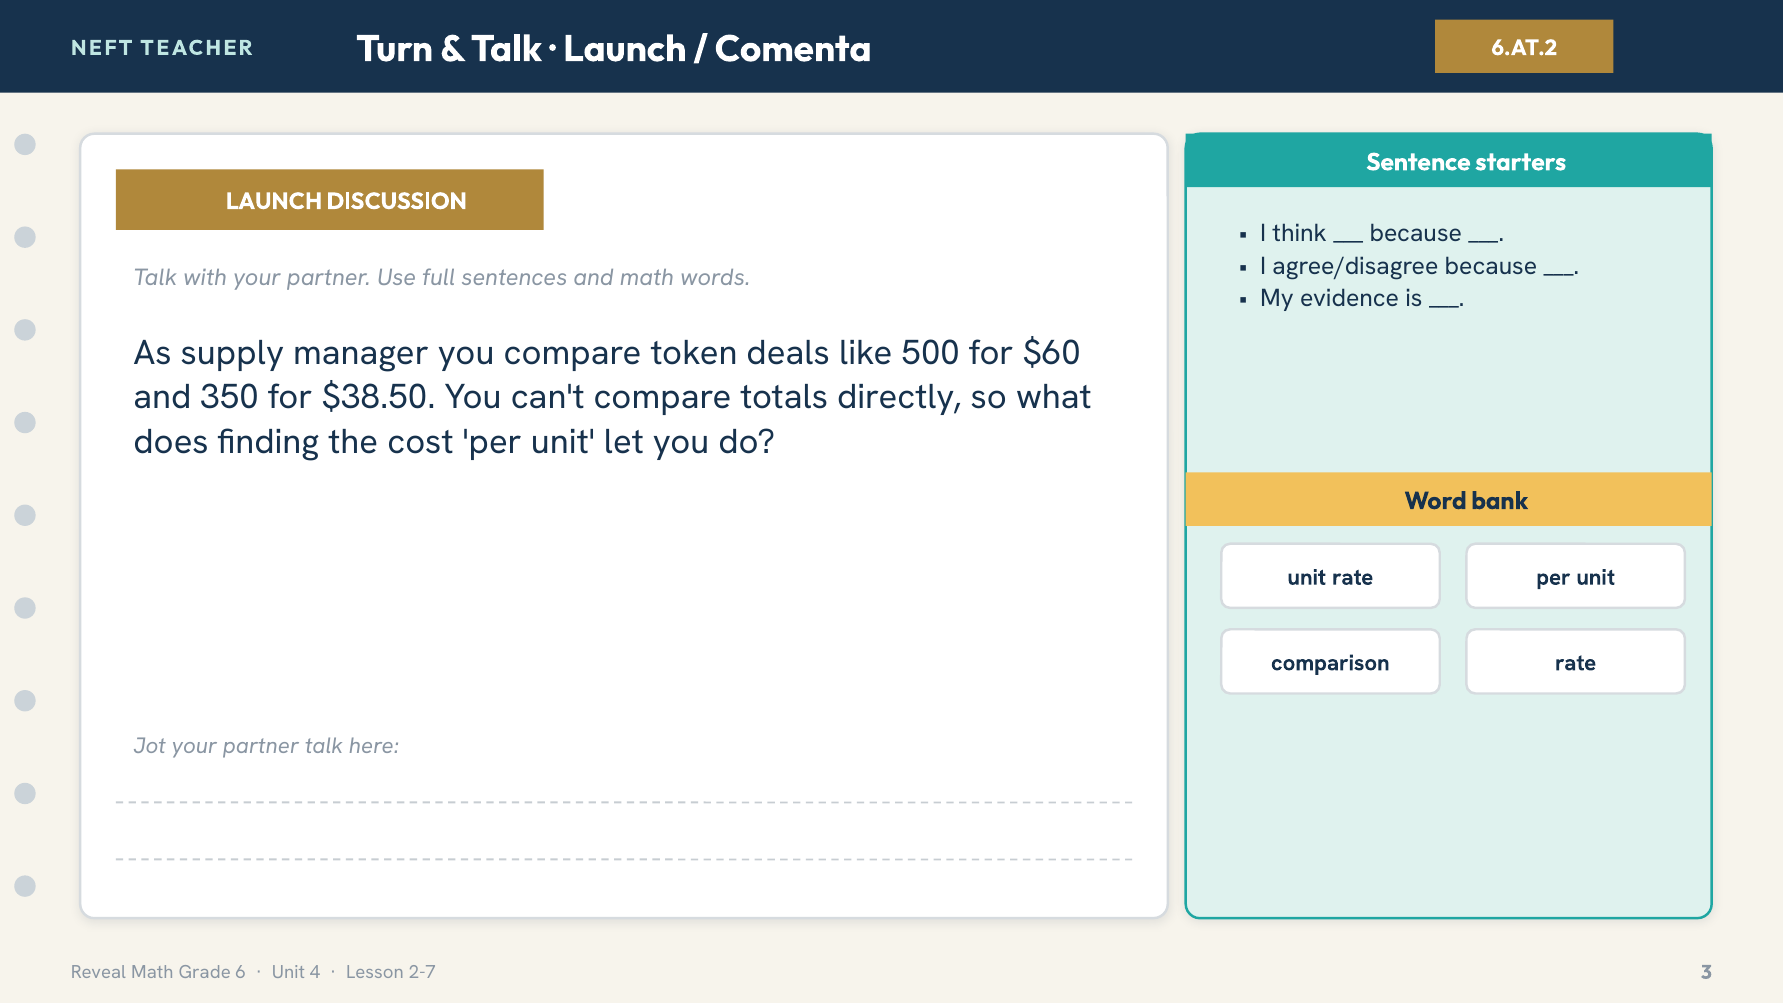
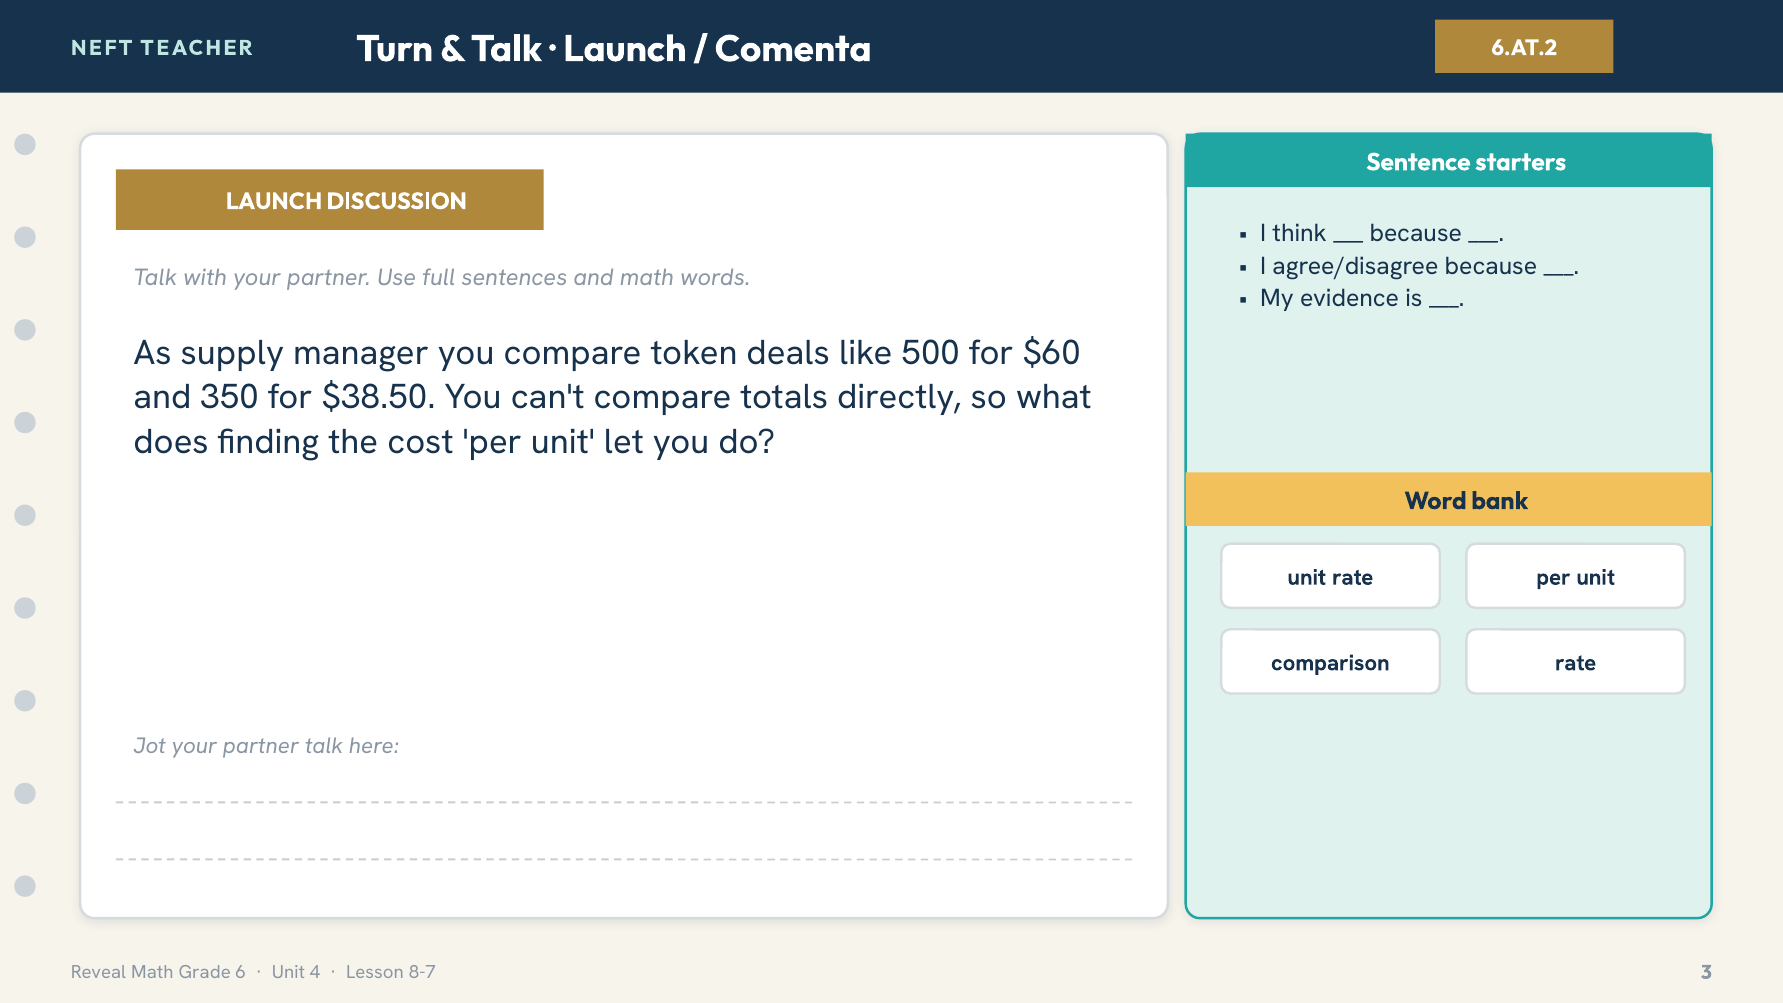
2-7: 2-7 -> 8-7 (422, 972)
